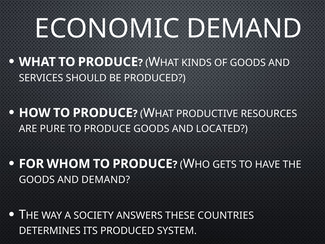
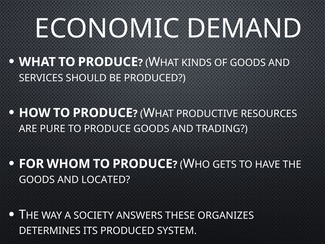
LOCATED: LOCATED -> TRADING (222, 129)
AND DEMAND: DEMAND -> LOCATED (106, 180)
COUNTRIES: COUNTRIES -> ORGANIZES (226, 215)
